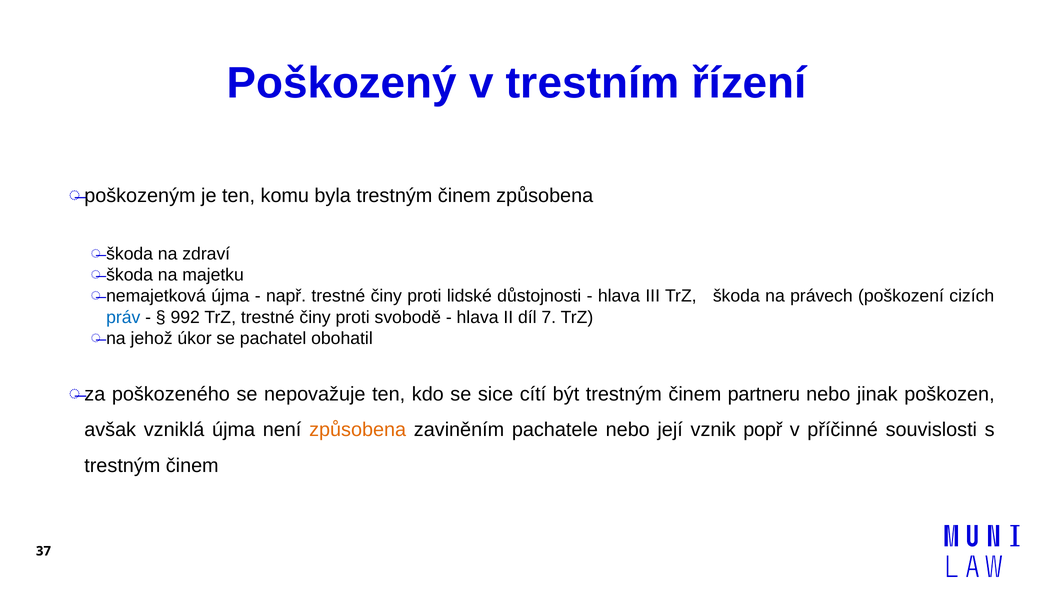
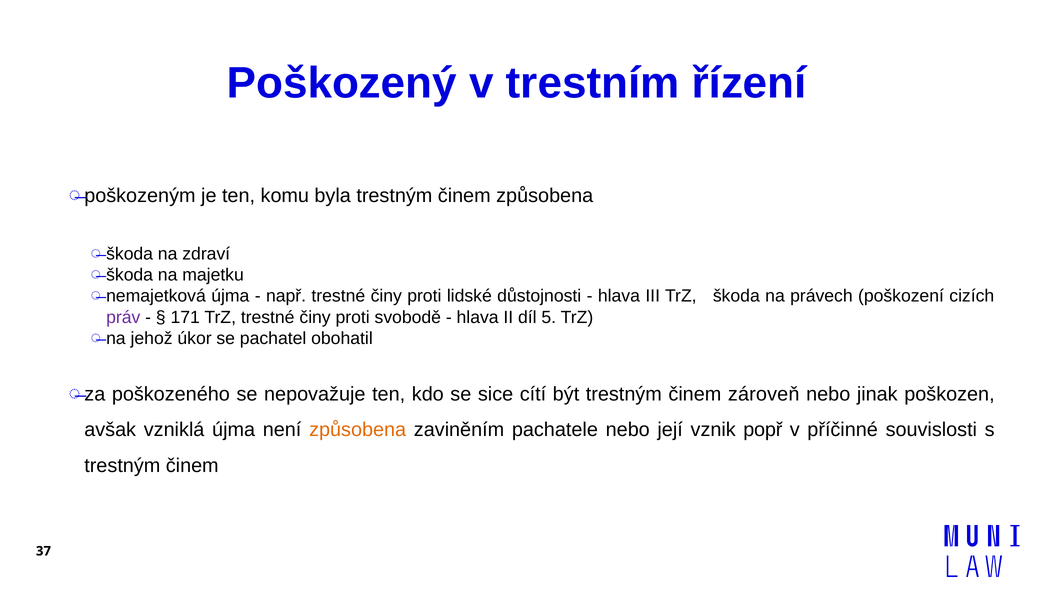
práv colour: blue -> purple (123, 317)
992: 992 -> 171 (185, 317)
7: 7 -> 5 (549, 317)
partneru: partneru -> zároveň (764, 394)
